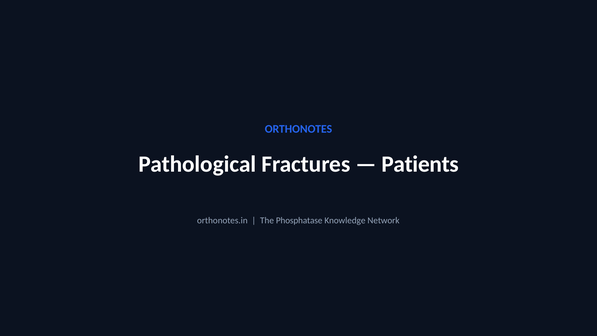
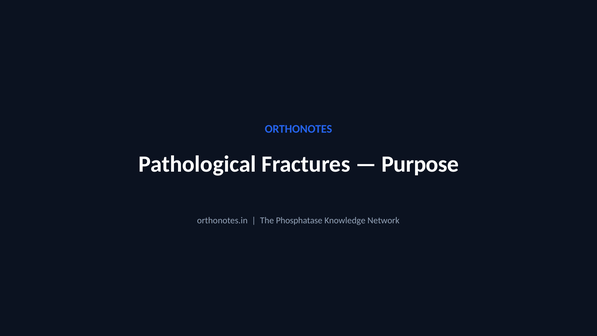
Patients: Patients -> Purpose (420, 164)
